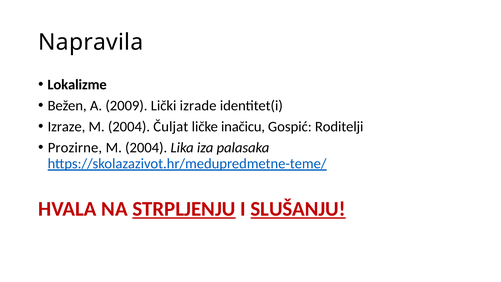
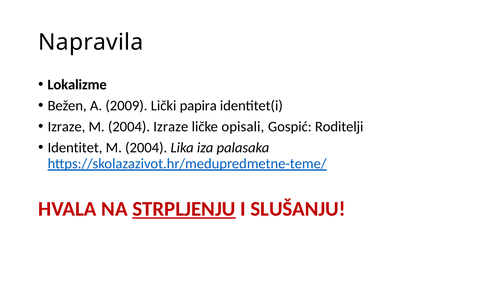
izrade: izrade -> papira (198, 106)
2004 Čuljat: Čuljat -> Izraze (171, 127)
inačicu: inačicu -> opisali (243, 127)
Prozirne: Prozirne -> Identitet (75, 148)
SLUŠANJU underline: present -> none (298, 209)
